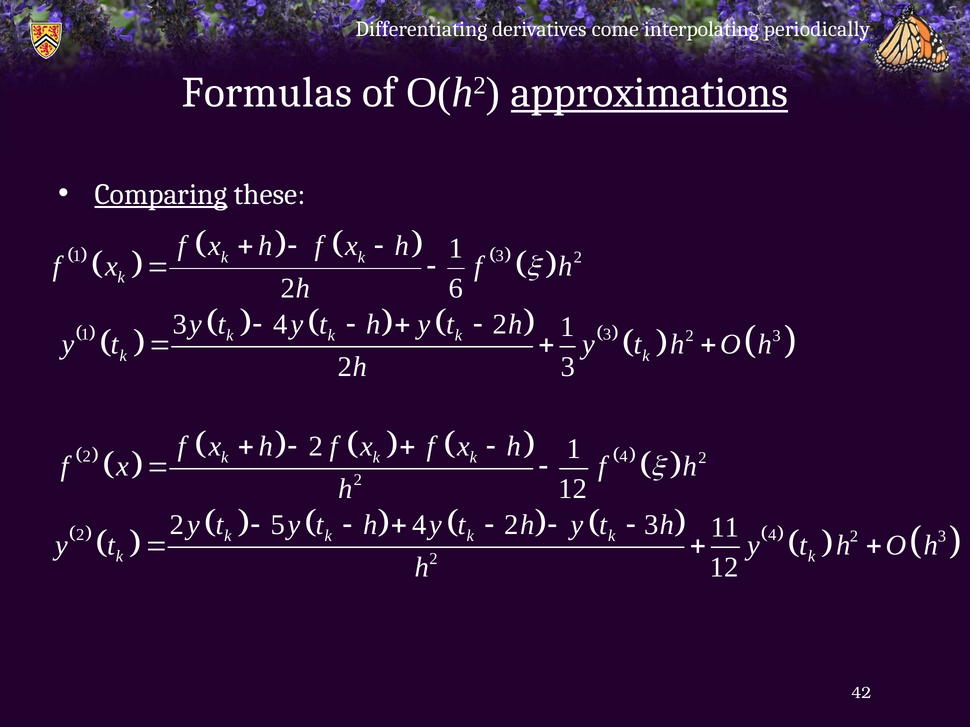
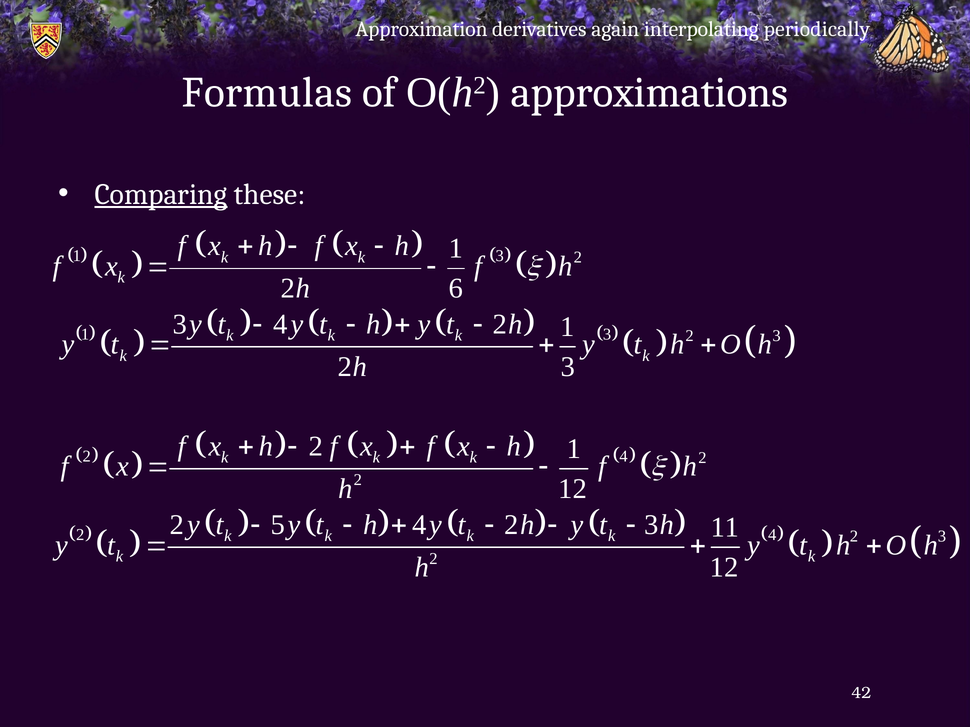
Differentiating: Differentiating -> Approximation (421, 29)
come: come -> again (615, 29)
approximations underline: present -> none (649, 93)
